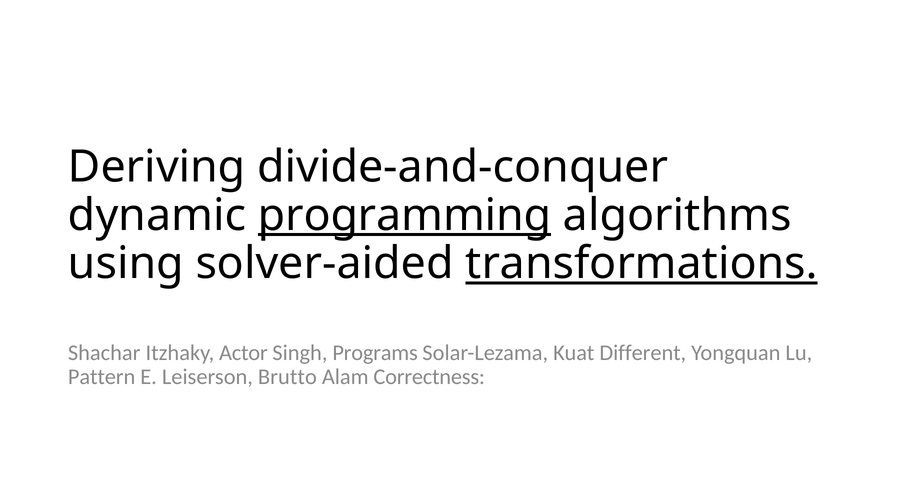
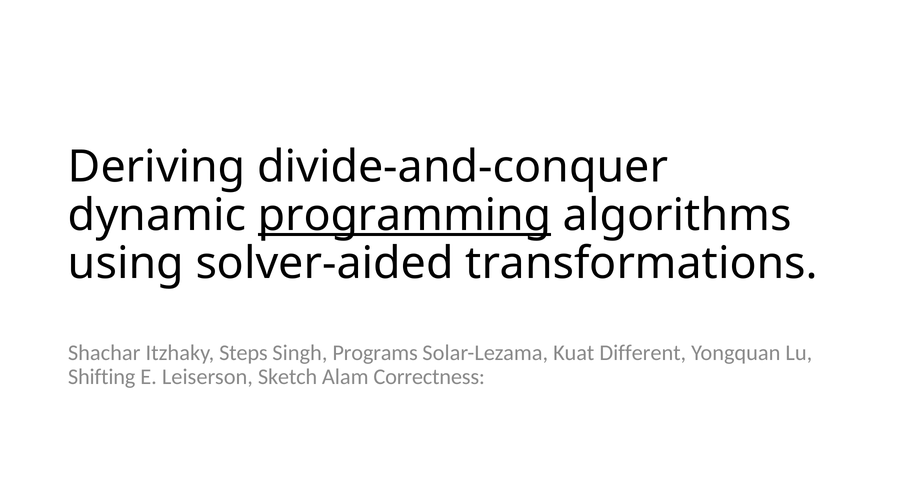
transformations underline: present -> none (642, 264)
Actor: Actor -> Steps (243, 353)
Pattern: Pattern -> Shifting (102, 377)
Brutto: Brutto -> Sketch (288, 377)
